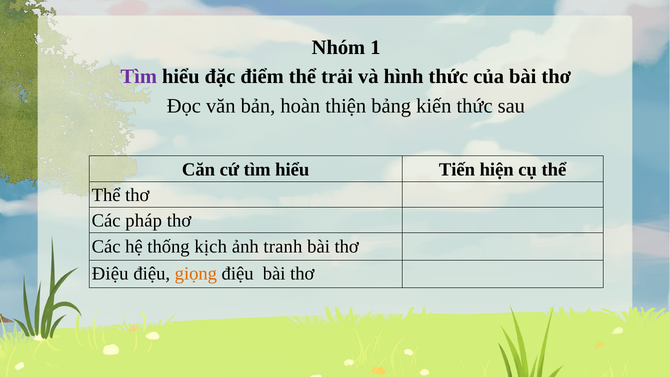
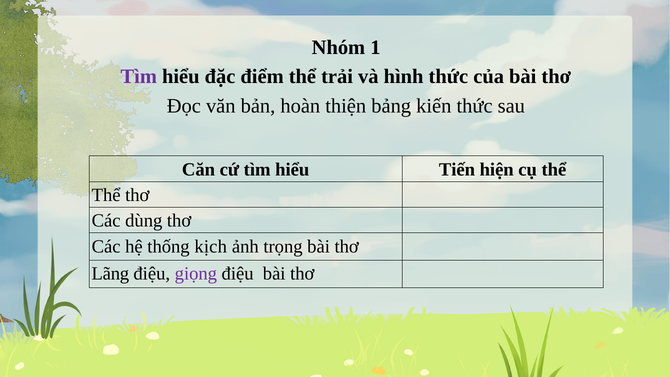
pháp: pháp -> dùng (144, 221)
tranh: tranh -> trọng (283, 246)
Điệu: Điệu -> Lãng (110, 273)
giọng colour: orange -> purple (196, 273)
